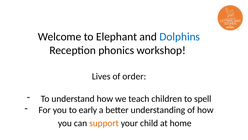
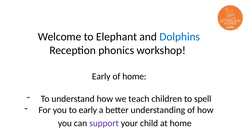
Lives: Lives -> Early (101, 76)
of order: order -> home (134, 76)
support colour: orange -> purple (104, 123)
